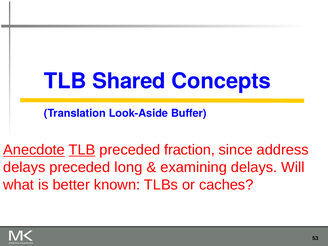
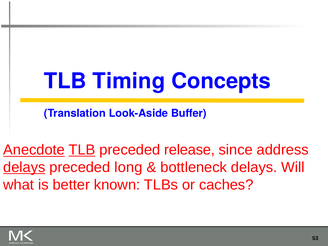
Shared: Shared -> Timing (129, 81)
fraction: fraction -> release (189, 150)
delays underline: none -> present (24, 167)
examining: examining -> bottleneck (194, 167)
